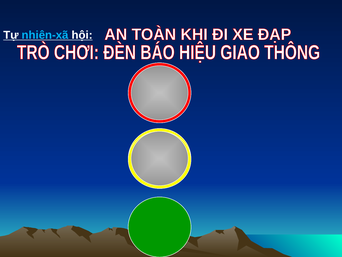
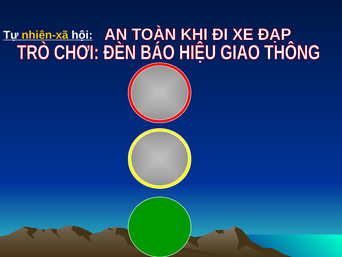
nhiên-xã colour: light blue -> yellow (45, 35)
